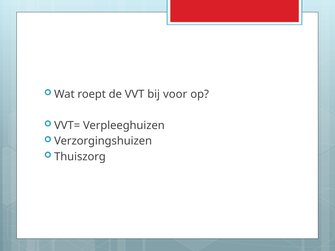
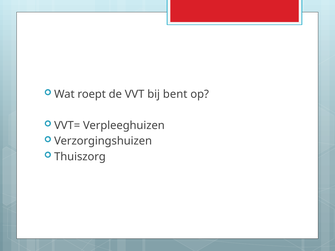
voor: voor -> bent (175, 94)
